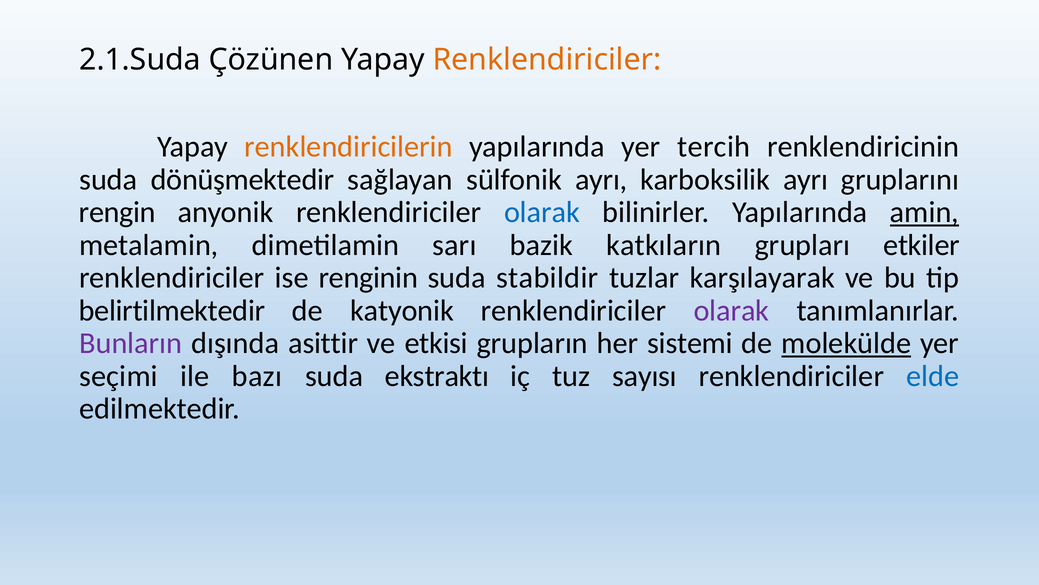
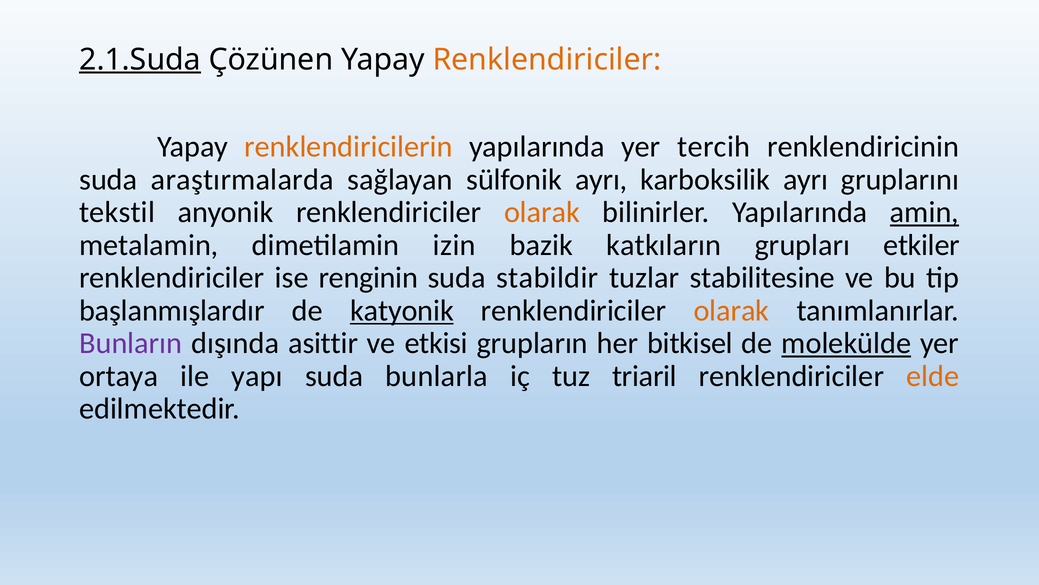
2.1.Suda underline: none -> present (140, 60)
dönüşmektedir: dönüşmektedir -> araştırmalarda (242, 179)
rengin: rengin -> tekstil (117, 212)
olarak colour: blue -> orange (542, 212)
sarı: sarı -> izin (454, 245)
karşılayarak: karşılayarak -> stabilitesine (762, 278)
belirtilmektedir: belirtilmektedir -> başlanmışlardır (172, 310)
katyonik underline: none -> present (402, 310)
olarak colour: purple -> orange (731, 310)
sistemi: sistemi -> bitkisel (690, 343)
seçimi: seçimi -> ortaya (119, 376)
bazı: bazı -> yapı (257, 376)
ekstraktı: ekstraktı -> bunlarla (437, 376)
sayısı: sayısı -> triaril (645, 376)
elde colour: blue -> orange (933, 376)
